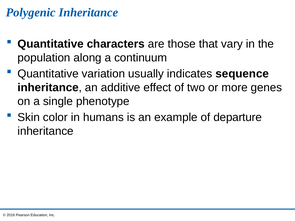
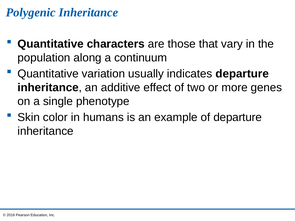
indicates sequence: sequence -> departure (242, 74)
